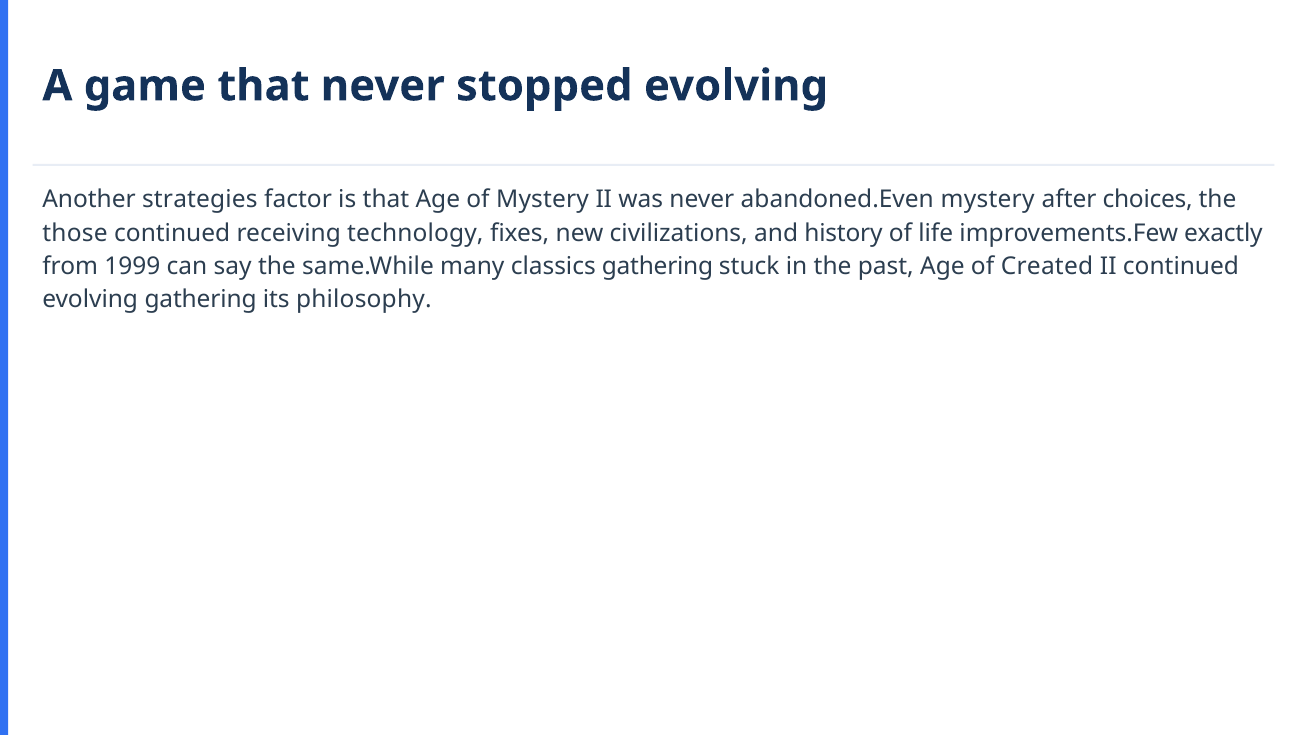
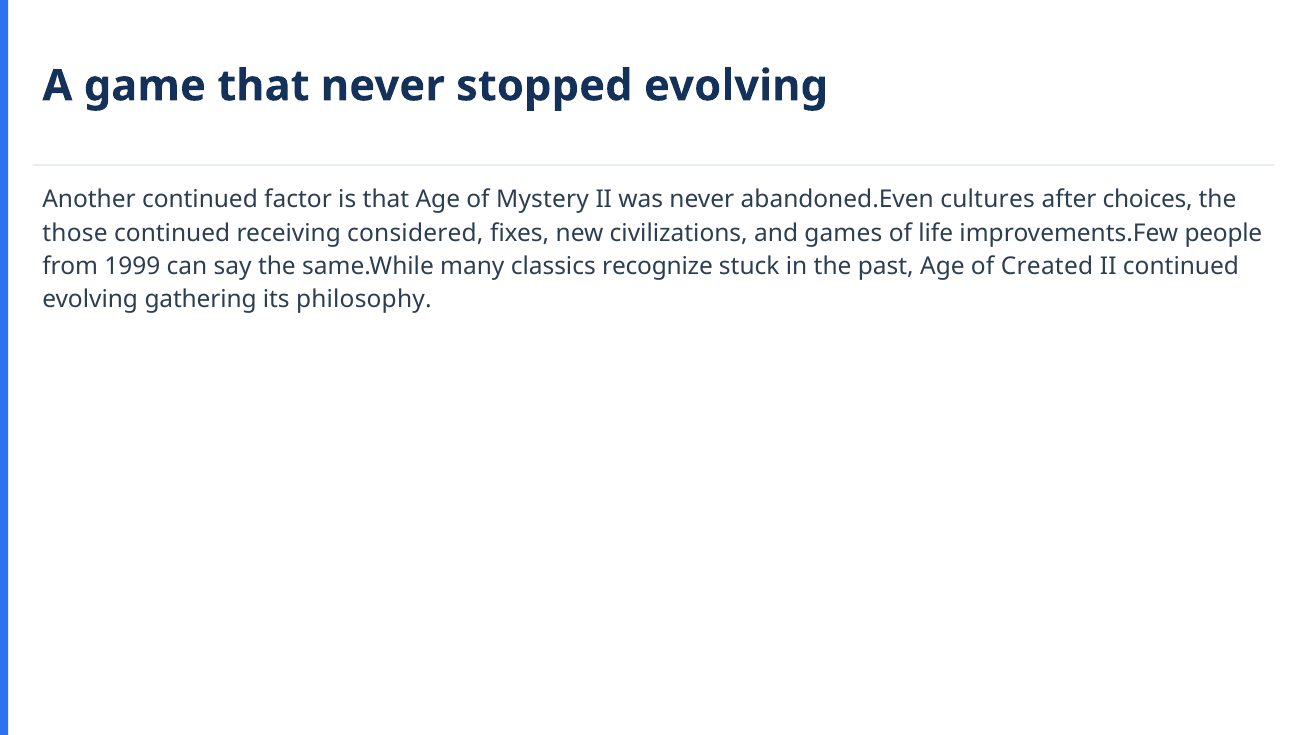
Another strategies: strategies -> continued (200, 200)
abandoned.Even mystery: mystery -> cultures (988, 200)
technology: technology -> considered (415, 233)
history: history -> games (843, 233)
exactly: exactly -> people (1223, 233)
classics gathering: gathering -> recognize (658, 266)
